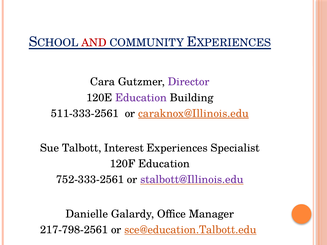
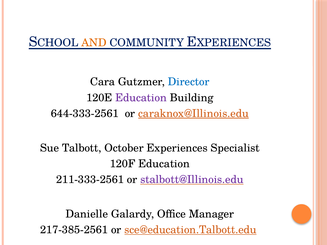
AND colour: red -> orange (94, 43)
Director colour: purple -> blue (189, 82)
511-333-2561: 511-333-2561 -> 644-333-2561 (85, 114)
Interest: Interest -> October (124, 148)
752-333-2561: 752-333-2561 -> 211-333-2561 (90, 180)
217-798-2561: 217-798-2561 -> 217-385-2561 (74, 230)
